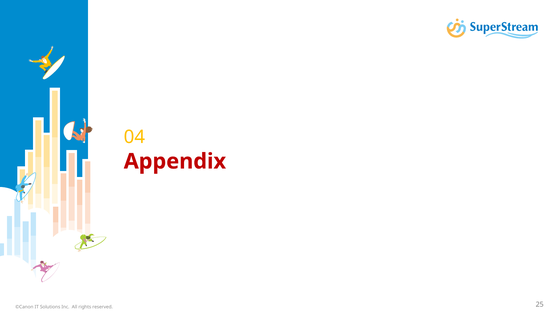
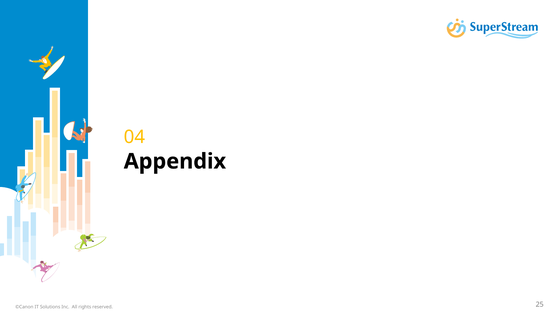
Appendix colour: red -> black (175, 162)
